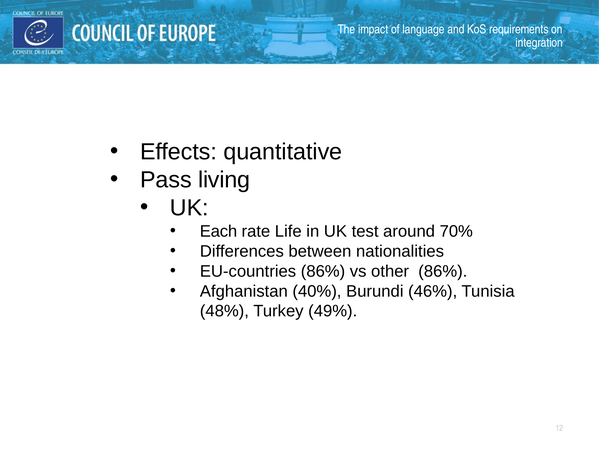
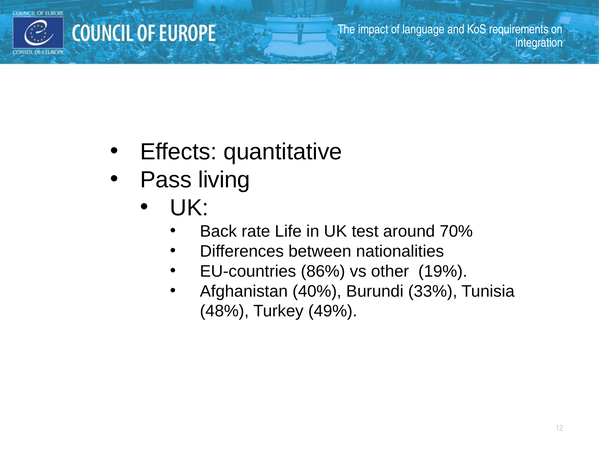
Each: Each -> Back (218, 231)
other 86%: 86% -> 19% (443, 271)
46%: 46% -> 33% (433, 291)
